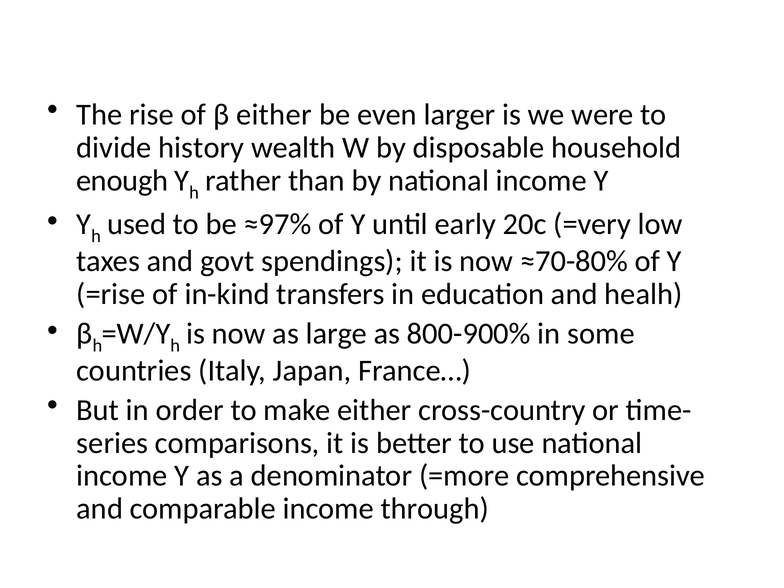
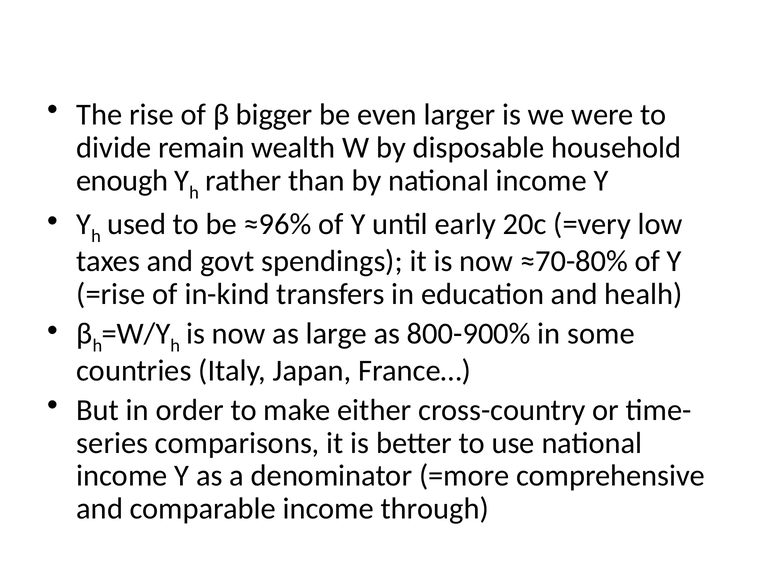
β either: either -> bigger (274, 115)
history: history -> remain (201, 148)
≈97%: ≈97% -> ≈96% (278, 224)
